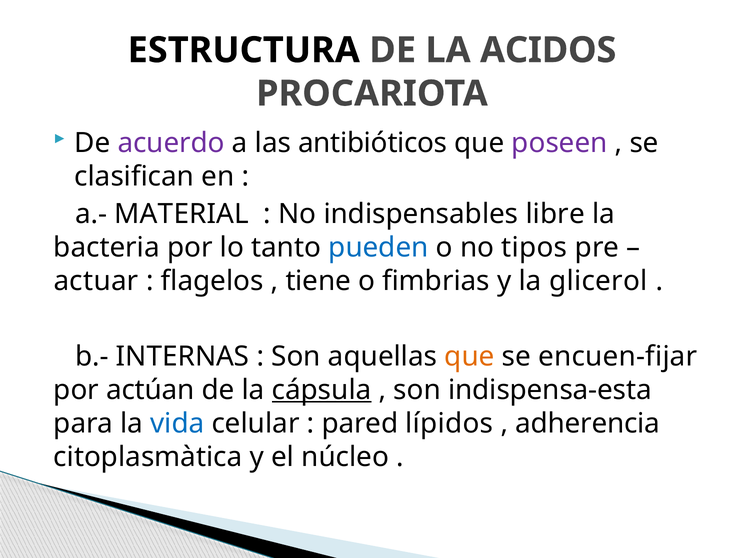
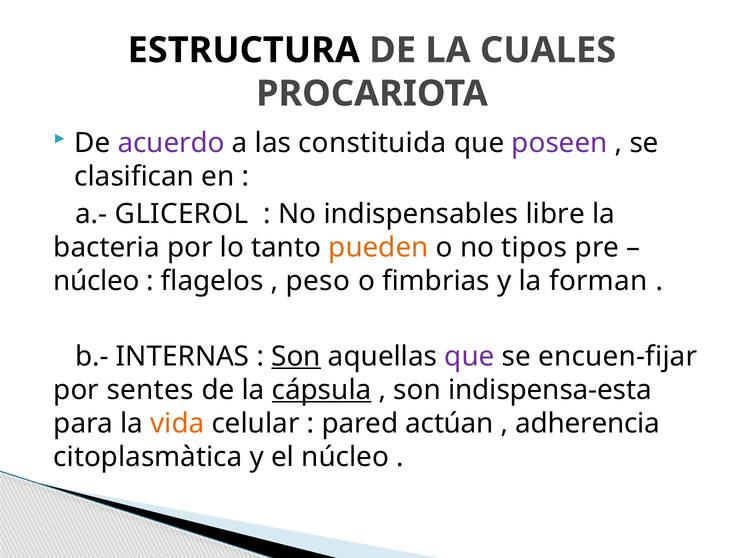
ACIDOS: ACIDOS -> CUALES (548, 50)
antibióticos: antibióticos -> constituida (372, 143)
MATERIAL: MATERIAL -> GLICEROL (182, 214)
pueden colour: blue -> orange (378, 248)
actuar: actuar -> núcleo (96, 281)
tiene: tiene -> peso (318, 281)
glicerol: glicerol -> forman (598, 281)
Son underline: none -> present (296, 356)
que colour: orange -> purple (469, 356)
actúan: actúan -> sentes (150, 390)
vida colour: blue -> orange (177, 423)
lípidos: lípidos -> actúan (450, 423)
